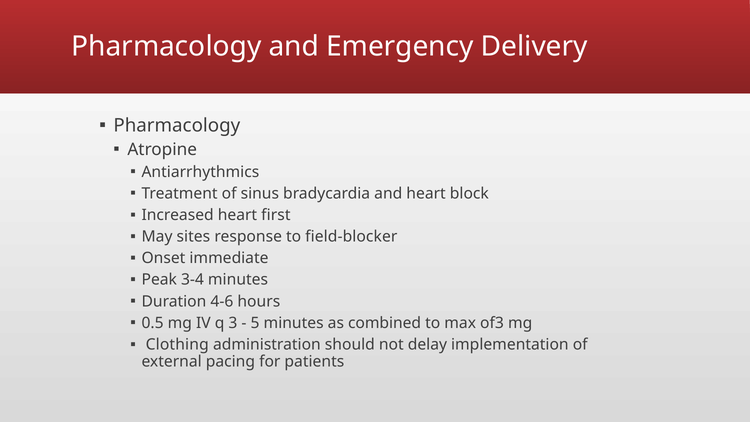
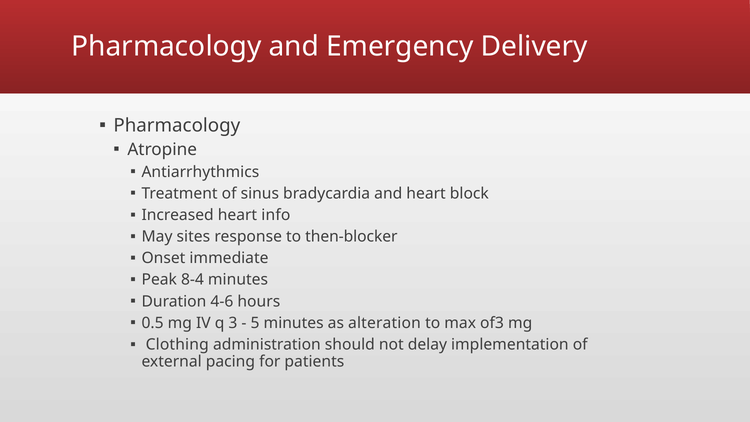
first: first -> info (276, 215)
field-blocker: field-blocker -> then-blocker (351, 237)
3-4: 3-4 -> 8-4 (192, 280)
combined: combined -> alteration (384, 323)
